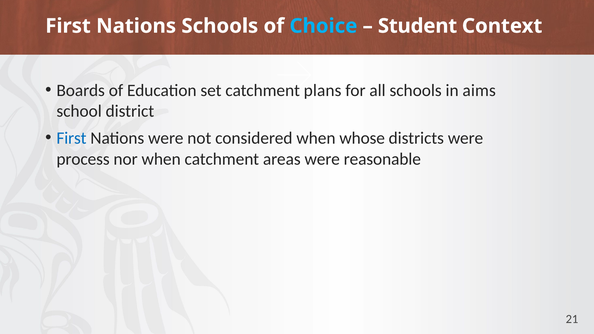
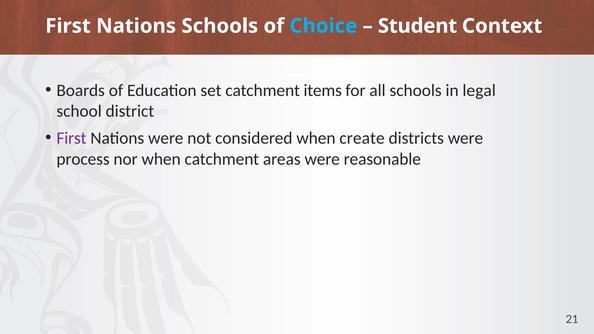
plans: plans -> items (323, 90)
aims: aims -> legal (479, 90)
First colour: blue -> purple (71, 138)
whose: whose -> create (362, 138)
